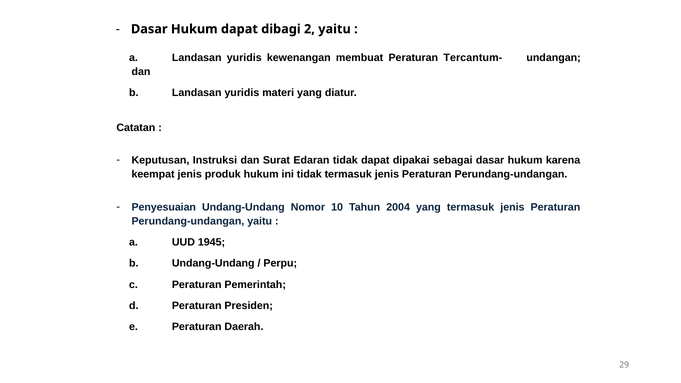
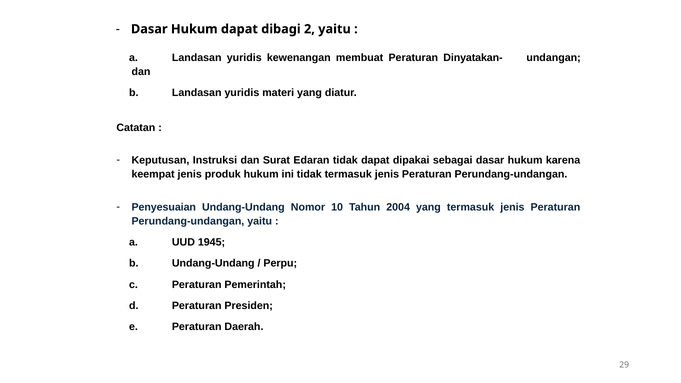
Tercantum-: Tercantum- -> Dinyatakan- (473, 58)
